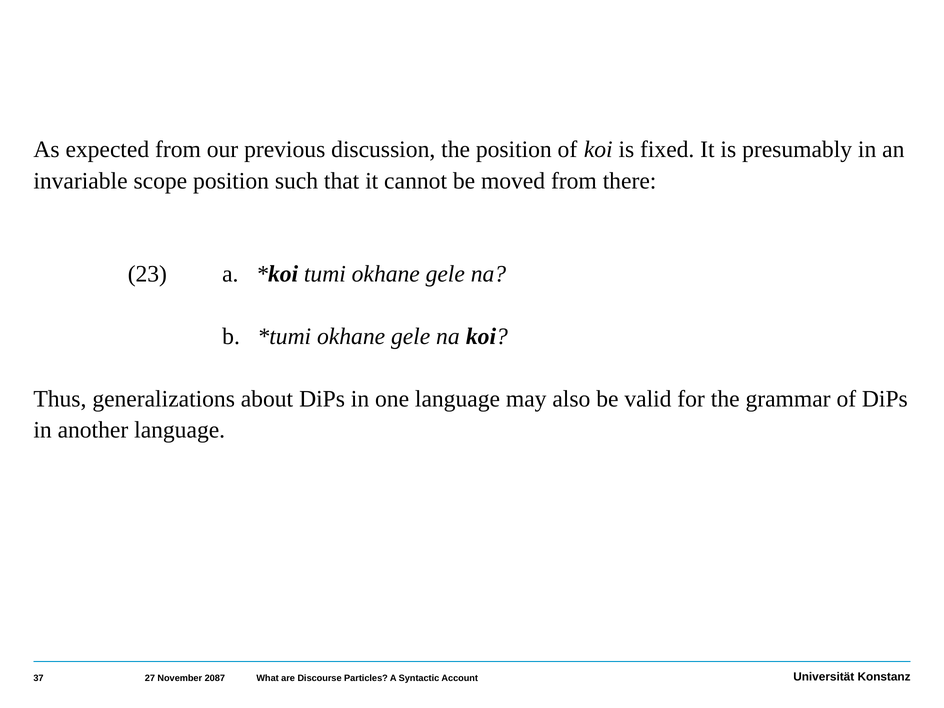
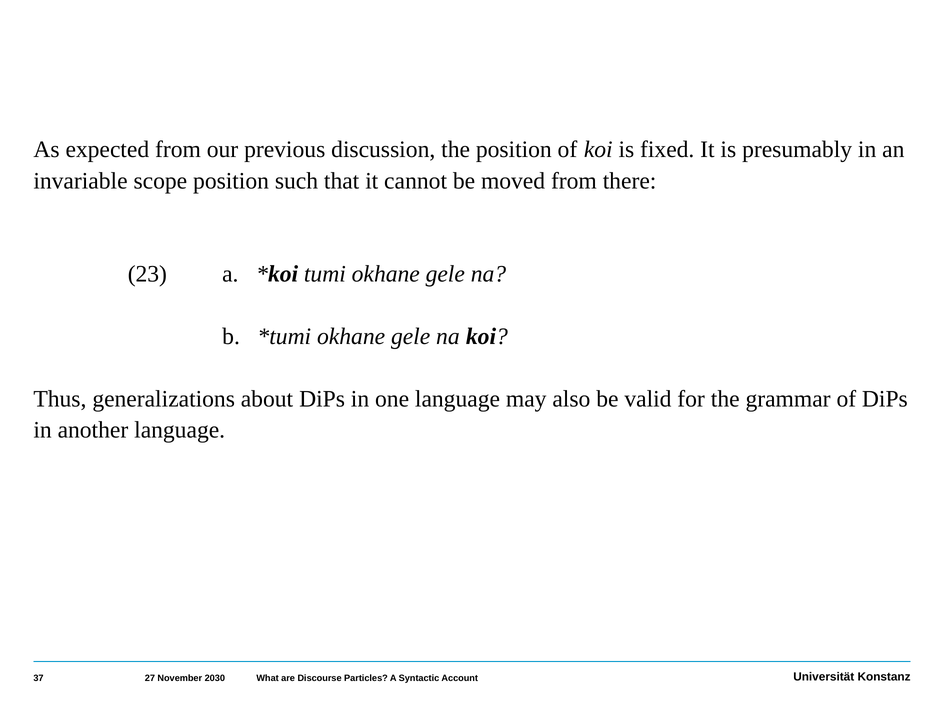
2087: 2087 -> 2030 (215, 678)
